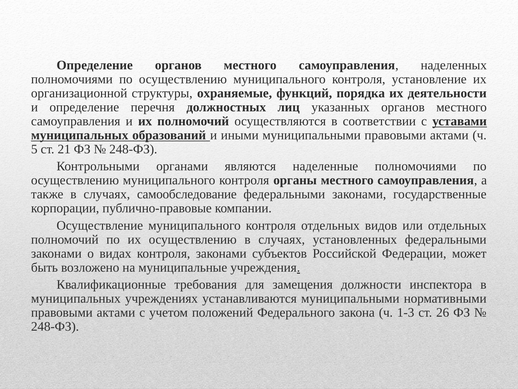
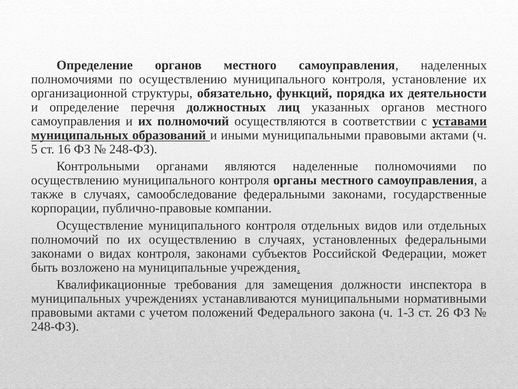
охраняемые: охраняемые -> обязательно (235, 93)
21: 21 -> 16 (64, 149)
